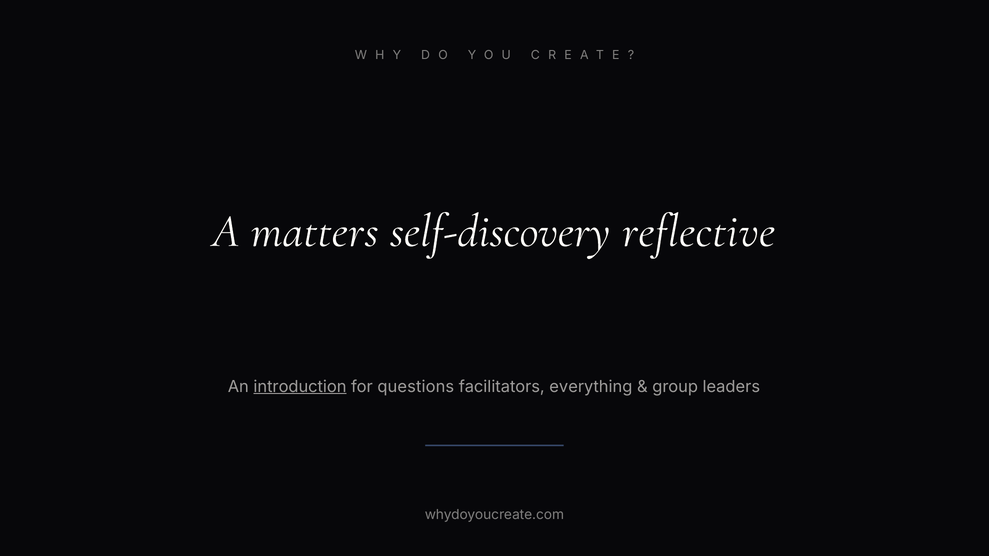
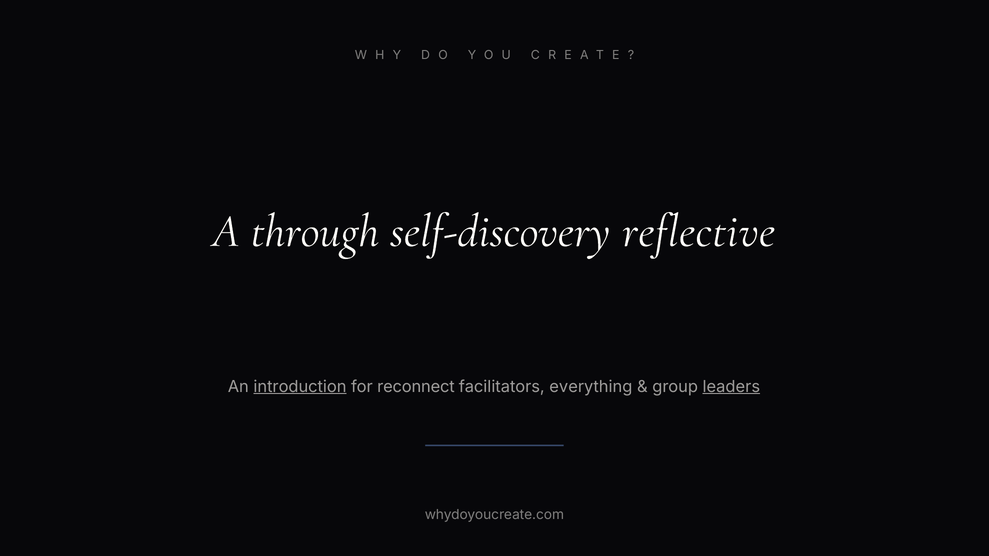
matters: matters -> through (315, 231)
questions: questions -> reconnect (416, 387)
leaders underline: none -> present (731, 387)
